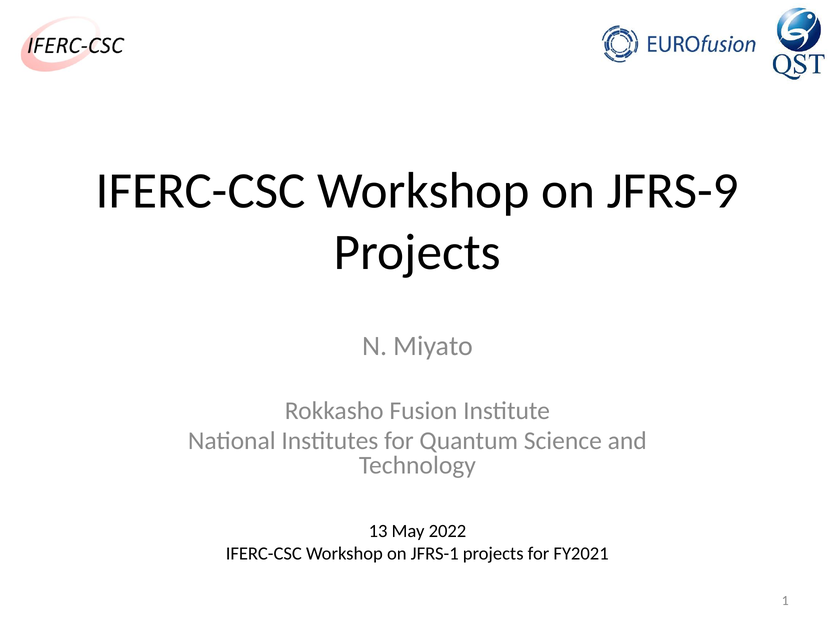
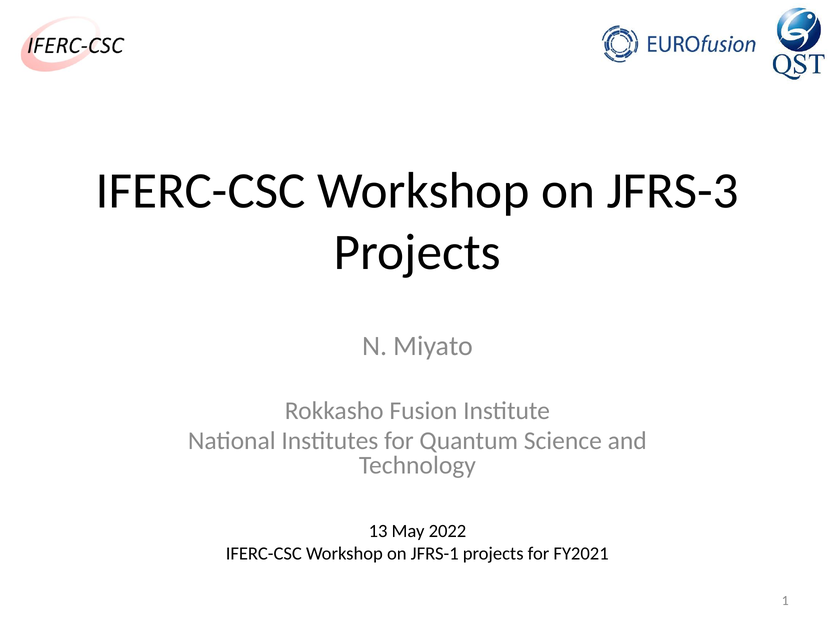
JFRS-9: JFRS-9 -> JFRS-3 (673, 191)
